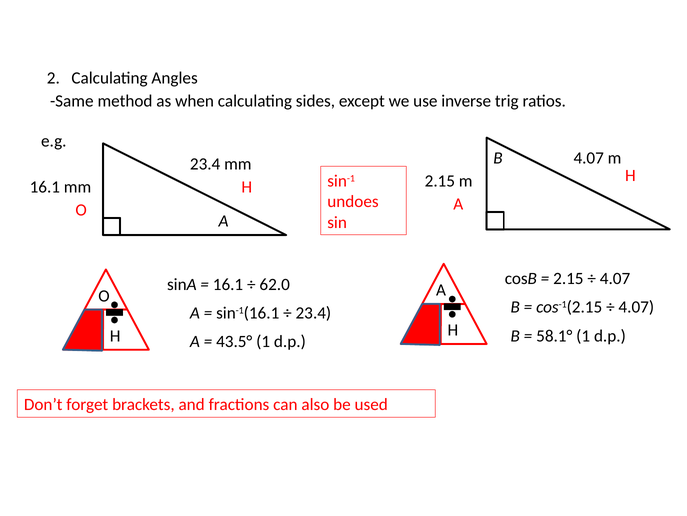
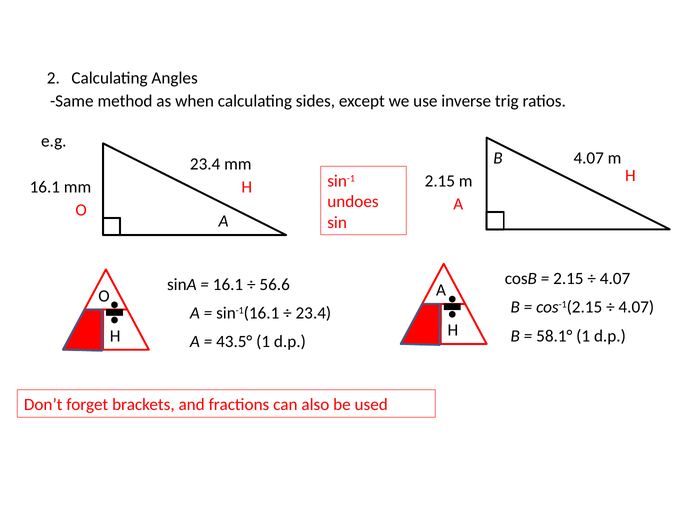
62.0: 62.0 -> 56.6 (275, 284)
